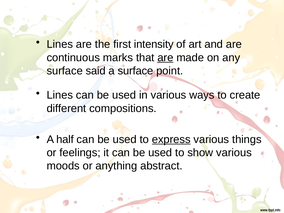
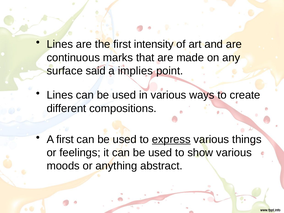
are underline: present -> none (165, 58)
a surface: surface -> implies (135, 71)
A half: half -> first (65, 139)
